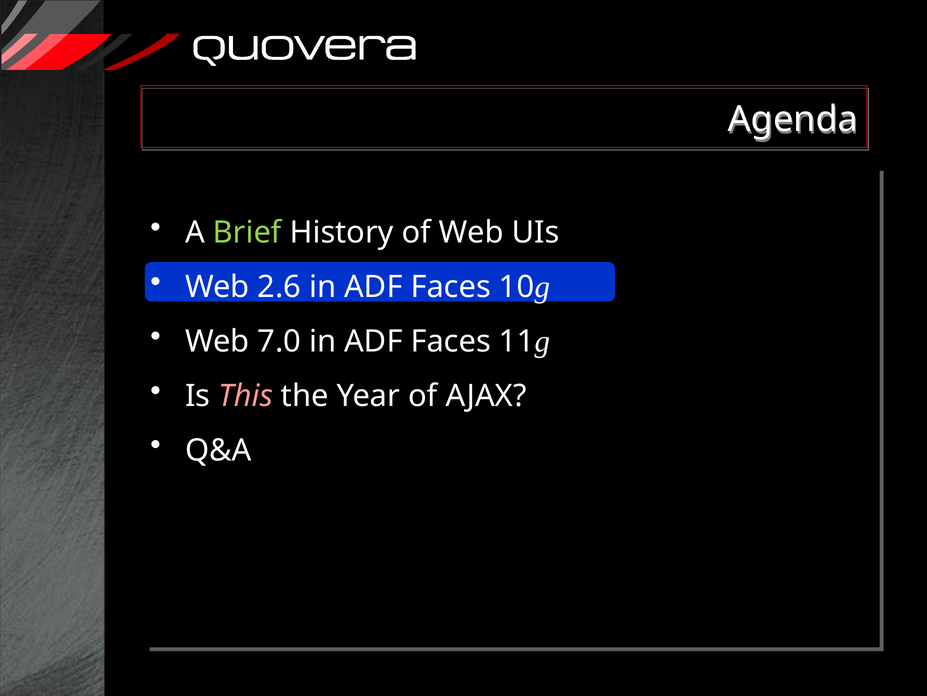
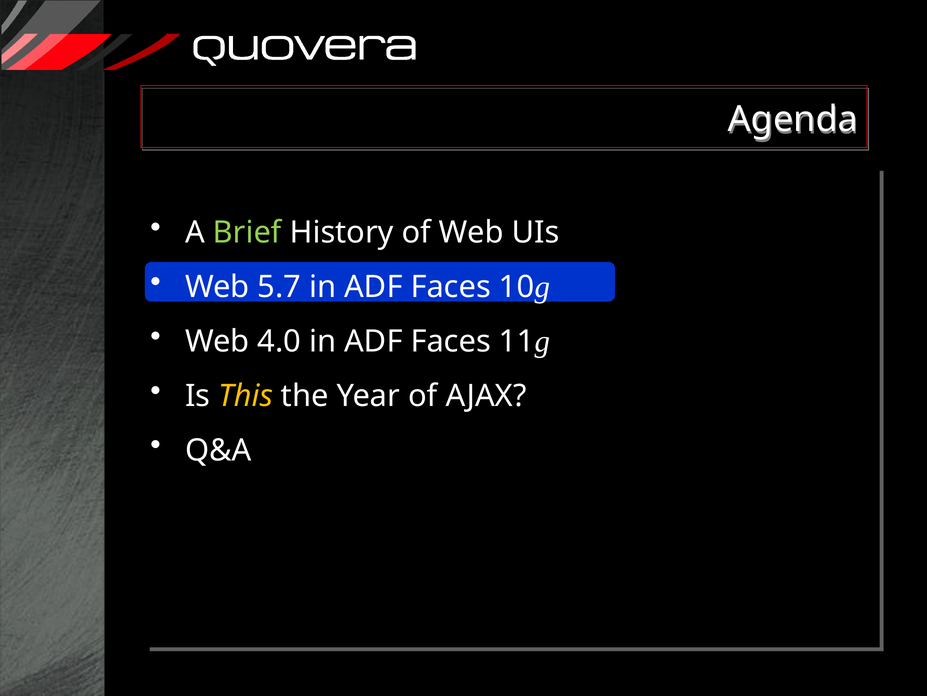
2.6: 2.6 -> 5.7 (279, 287)
7.0: 7.0 -> 4.0 (279, 341)
This colour: pink -> yellow (246, 395)
